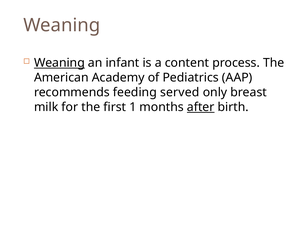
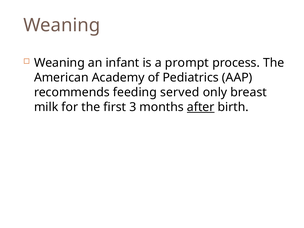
Weaning underline: present -> none (59, 63)
content: content -> prompt (187, 63)
1: 1 -> 3 (133, 107)
